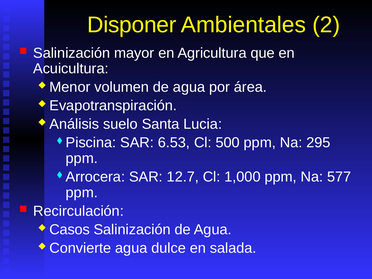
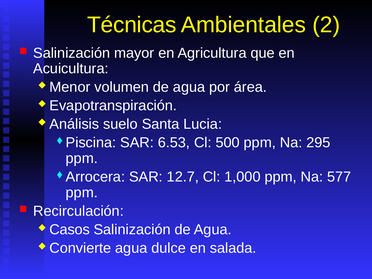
Disponer: Disponer -> Técnicas (132, 25)
